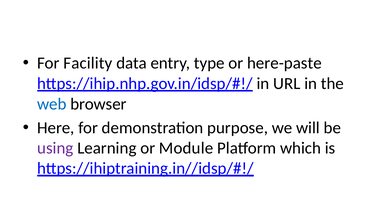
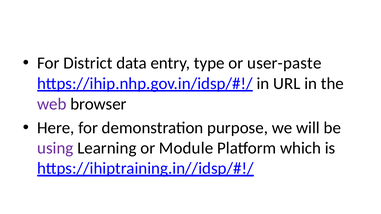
Facility: Facility -> District (88, 63)
here-paste: here-paste -> user-paste (284, 63)
web colour: blue -> purple (52, 104)
